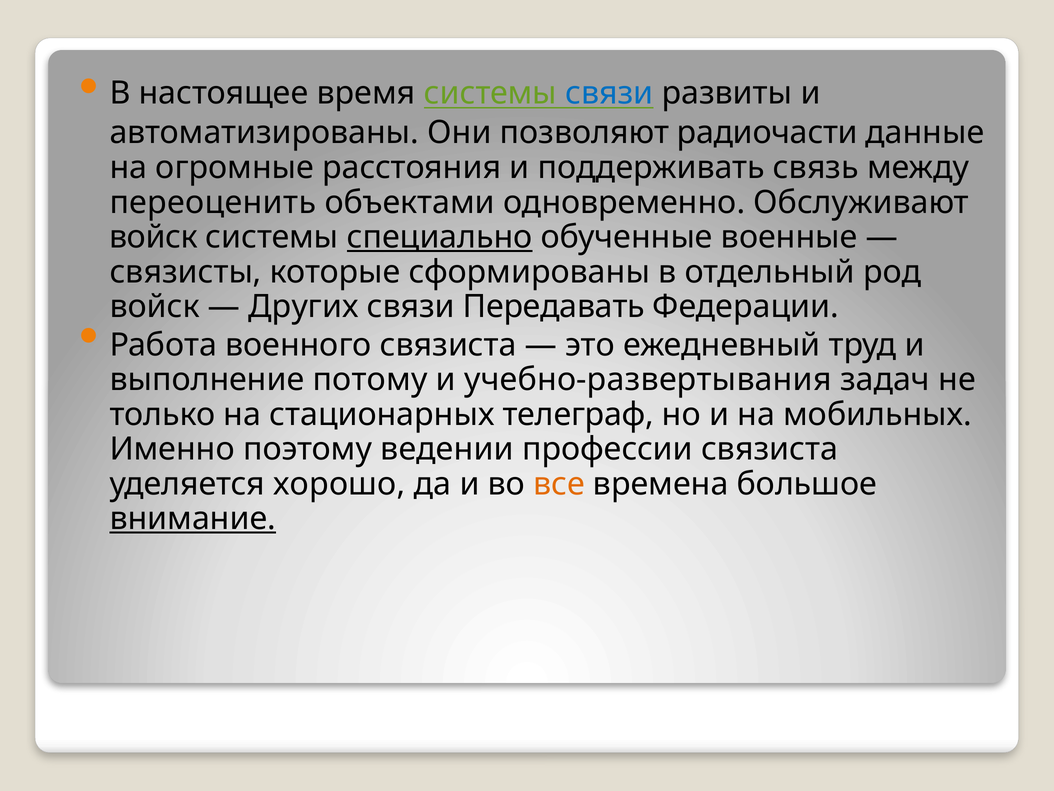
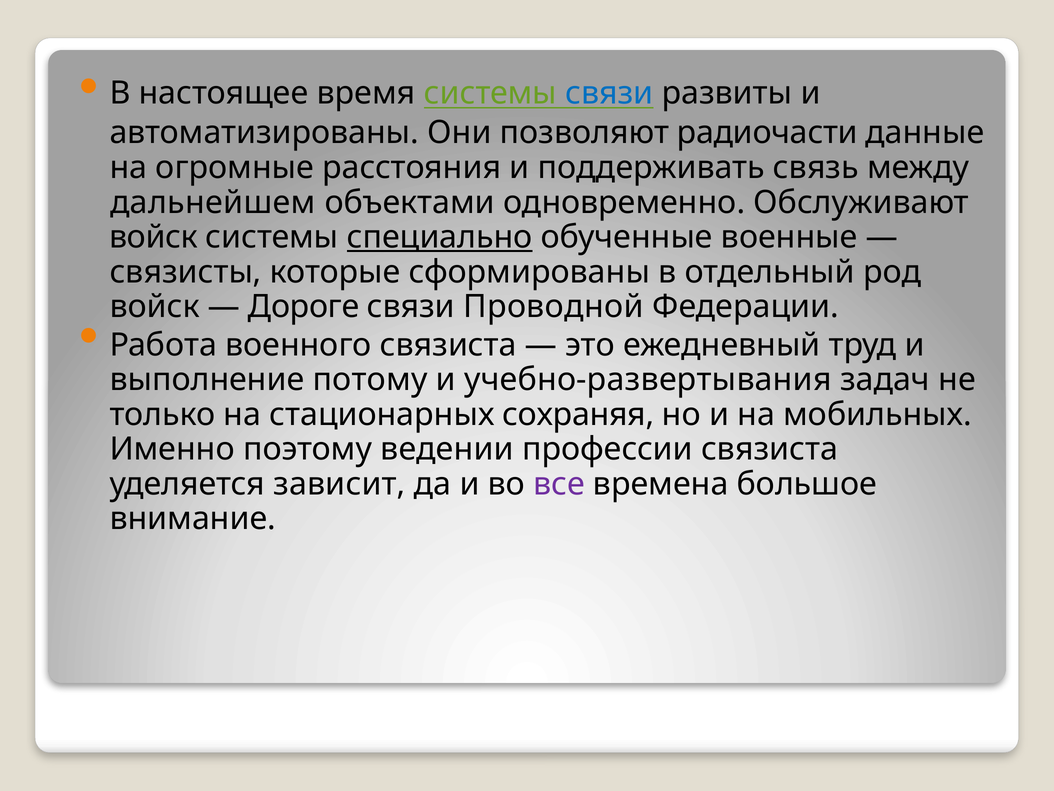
переоценить: переоценить -> дальнейшем (213, 202)
Других: Других -> Дороге (304, 307)
Передавать: Передавать -> Проводной (553, 307)
телеграф: телеграф -> сохраняя (578, 414)
хорошо: хорошо -> зависит (339, 484)
все colour: orange -> purple (559, 484)
внимание underline: present -> none (193, 519)
